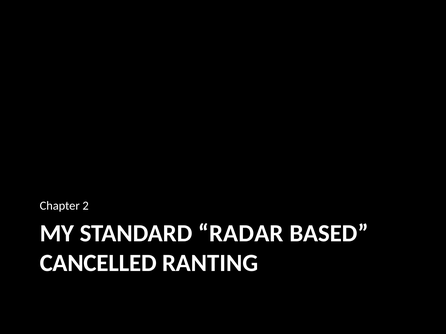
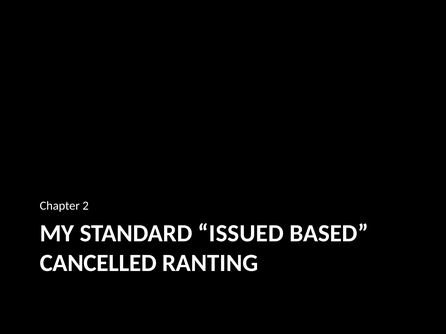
RADAR: RADAR -> ISSUED (241, 234)
